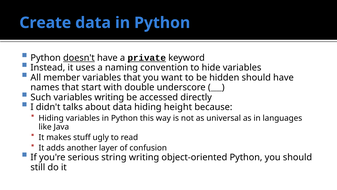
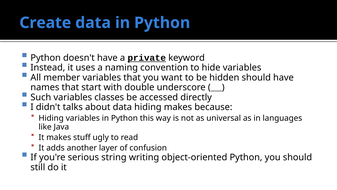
doesn't underline: present -> none (79, 58)
variables writing: writing -> classes (109, 97)
hiding height: height -> makes (178, 107)
